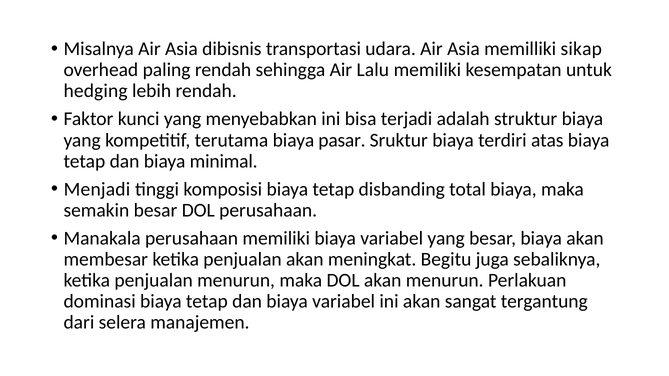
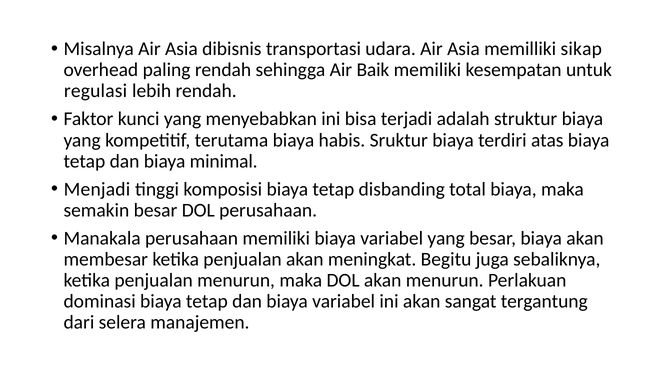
Lalu: Lalu -> Baik (373, 70)
hedging: hedging -> regulasi (96, 91)
pasar: pasar -> habis (342, 140)
